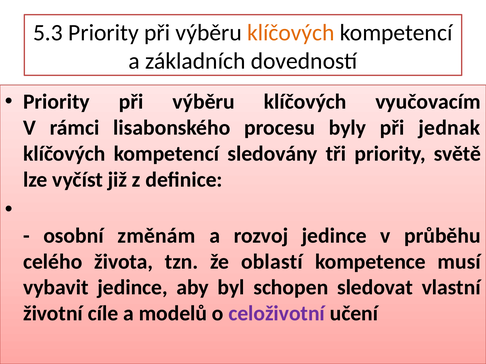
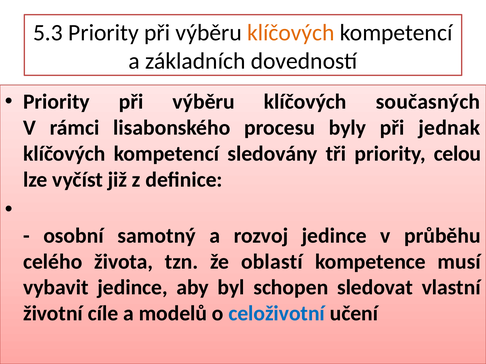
vyučovacím: vyučovacím -> současných (428, 102)
světě: světě -> celou (457, 154)
změnám: změnám -> samotný (157, 236)
celoživotní colour: purple -> blue (277, 314)
